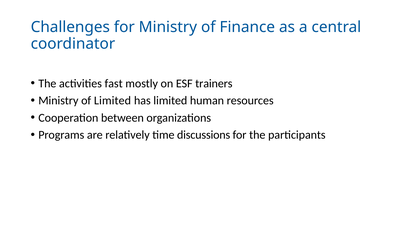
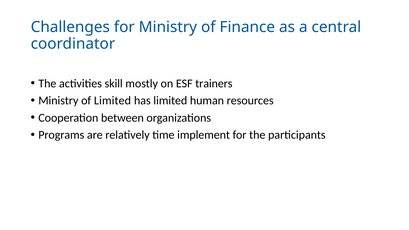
fast: fast -> skill (114, 83)
discussions: discussions -> implement (204, 135)
